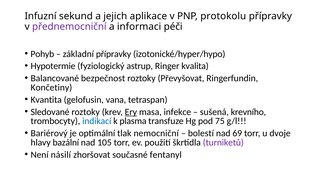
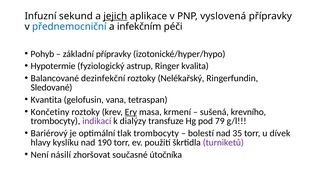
jejich underline: none -> present (115, 16)
protokolu: protokolu -> vyslovená (223, 16)
přednemocniční colour: purple -> blue (69, 27)
informaci: informaci -> infekčním (139, 27)
bezpečnost: bezpečnost -> dezinfekční (103, 78)
Převyšovat: Převyšovat -> Nelékařský (181, 78)
Končetiny: Končetiny -> Sledované (51, 87)
Sledované: Sledované -> Končetiny (50, 112)
infekce: infekce -> krmení (177, 112)
indikací colour: blue -> purple (97, 121)
plasma: plasma -> dialýzy (133, 121)
75: 75 -> 79 (220, 121)
tlak nemocniční: nemocniční -> trombocyty (156, 133)
69: 69 -> 35 (237, 133)
dvoje: dvoje -> dívek (280, 133)
bazální: bazální -> kyslíku (66, 142)
105: 105 -> 190 (104, 142)
fentanyl: fentanyl -> útočníka (166, 154)
